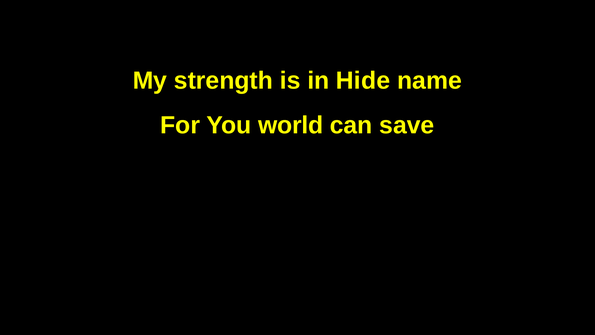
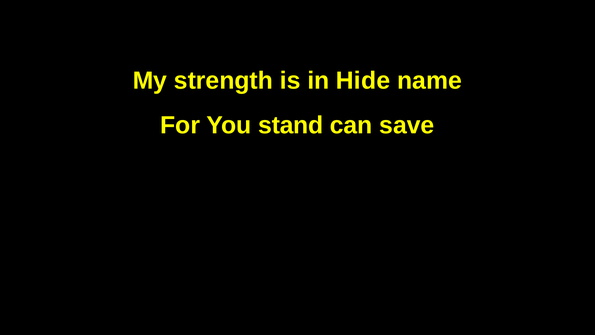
world: world -> stand (291, 125)
